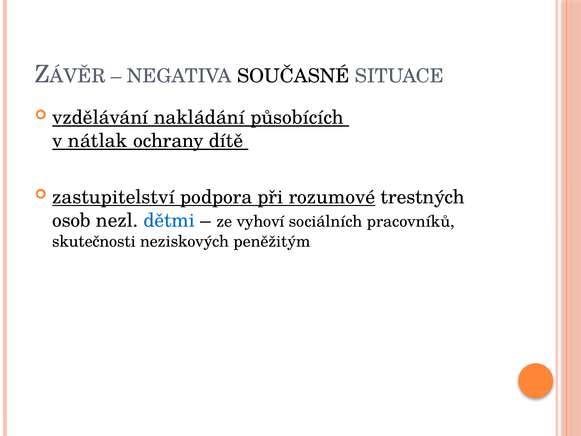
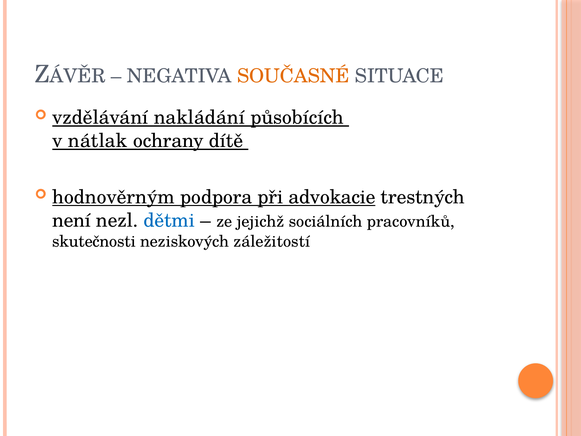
SOUČASNÉ colour: black -> orange (293, 76)
zastupitelství: zastupitelství -> hodnověrným (114, 197)
rozumové: rozumové -> advokacie (332, 197)
osob: osob -> není (71, 220)
vyhoví: vyhoví -> jejichž (261, 221)
peněžitým: peněžitým -> záležitostí (272, 241)
